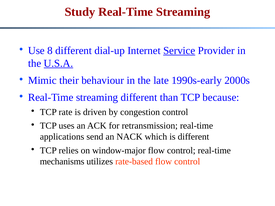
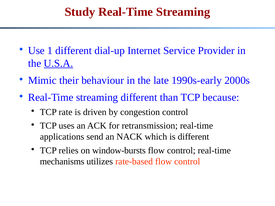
8: 8 -> 1 (50, 51)
Service underline: present -> none (179, 51)
window-major: window-major -> window-bursts (119, 151)
